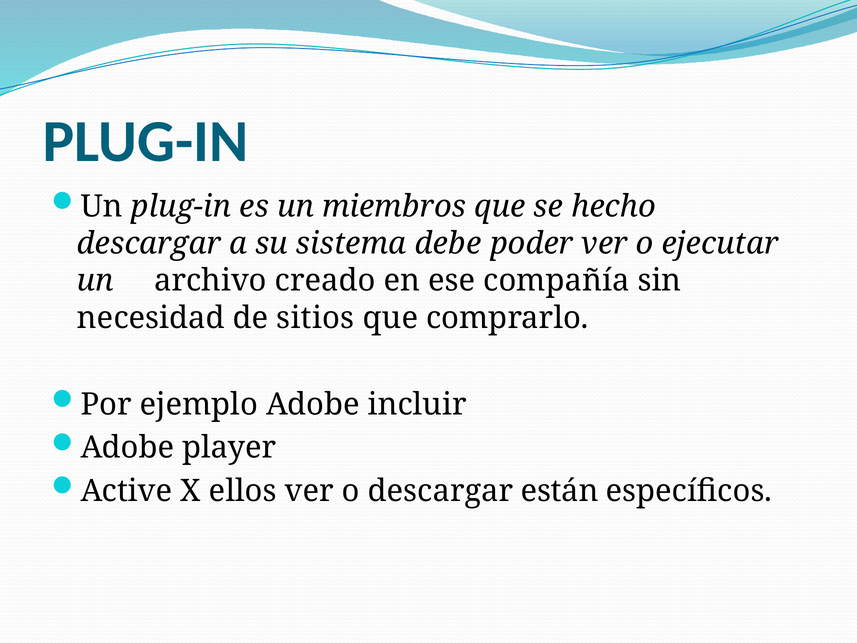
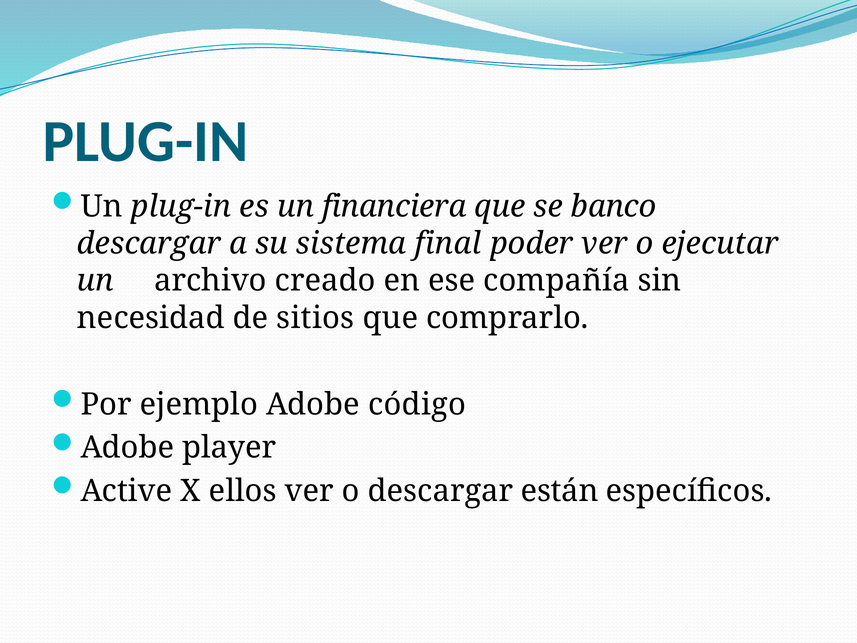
miembros: miembros -> financiera (394, 206)
hecho: hecho -> banco (614, 206)
debe: debe -> final (448, 243)
incluir: incluir -> código (417, 404)
